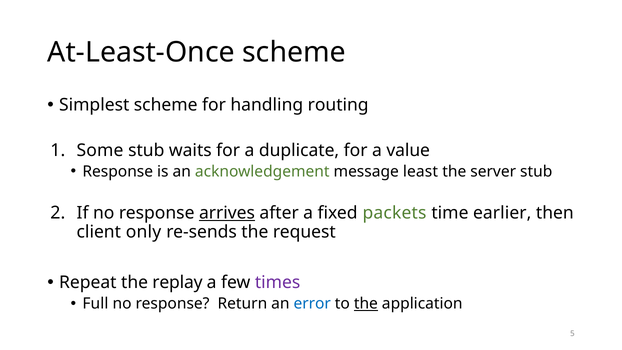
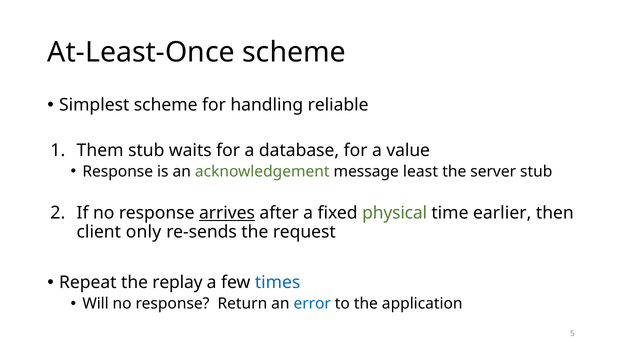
routing: routing -> reliable (338, 105)
Some: Some -> Them (100, 150)
duplicate: duplicate -> database (299, 150)
packets: packets -> physical (395, 213)
times colour: purple -> blue (278, 283)
Full: Full -> Will (96, 304)
the underline: present -> none (366, 304)
